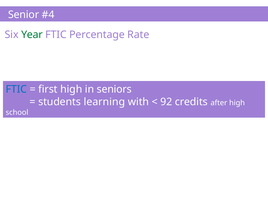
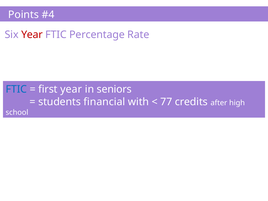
Senior: Senior -> Points (24, 15)
Year colour: green -> red (32, 35)
first high: high -> year (71, 89)
learning: learning -> financial (104, 102)
92: 92 -> 77 (166, 102)
